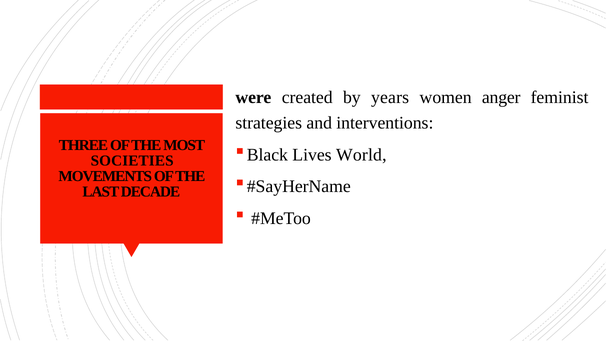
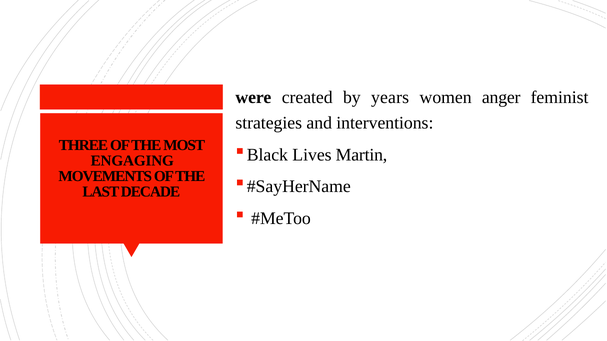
World: World -> Martin (361, 155)
SOCIETIES: SOCIETIES -> ENGAGING (132, 161)
